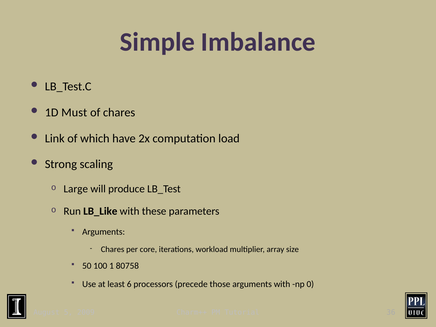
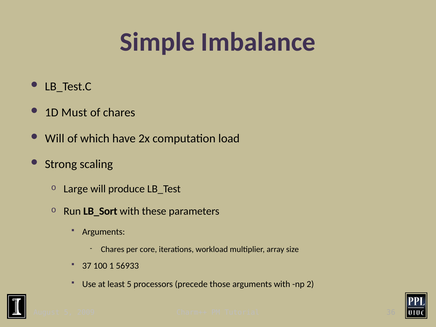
Link: Link -> Will (55, 138)
LB_Like: LB_Like -> LB_Sort (100, 211)
50: 50 -> 37 (87, 266)
80758: 80758 -> 56933 (127, 266)
least 6: 6 -> 5 (129, 284)
0: 0 -> 2 (310, 284)
